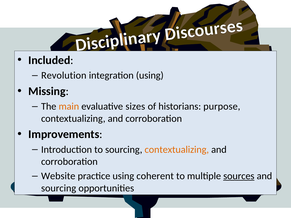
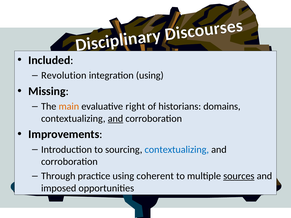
sizes: sizes -> right (135, 107)
purpose: purpose -> domains (222, 107)
and underline: none -> present (115, 119)
contextualizing colour: orange -> blue (177, 150)
Website: Website -> Through (58, 176)
sourcing: sourcing -> imposed (59, 188)
